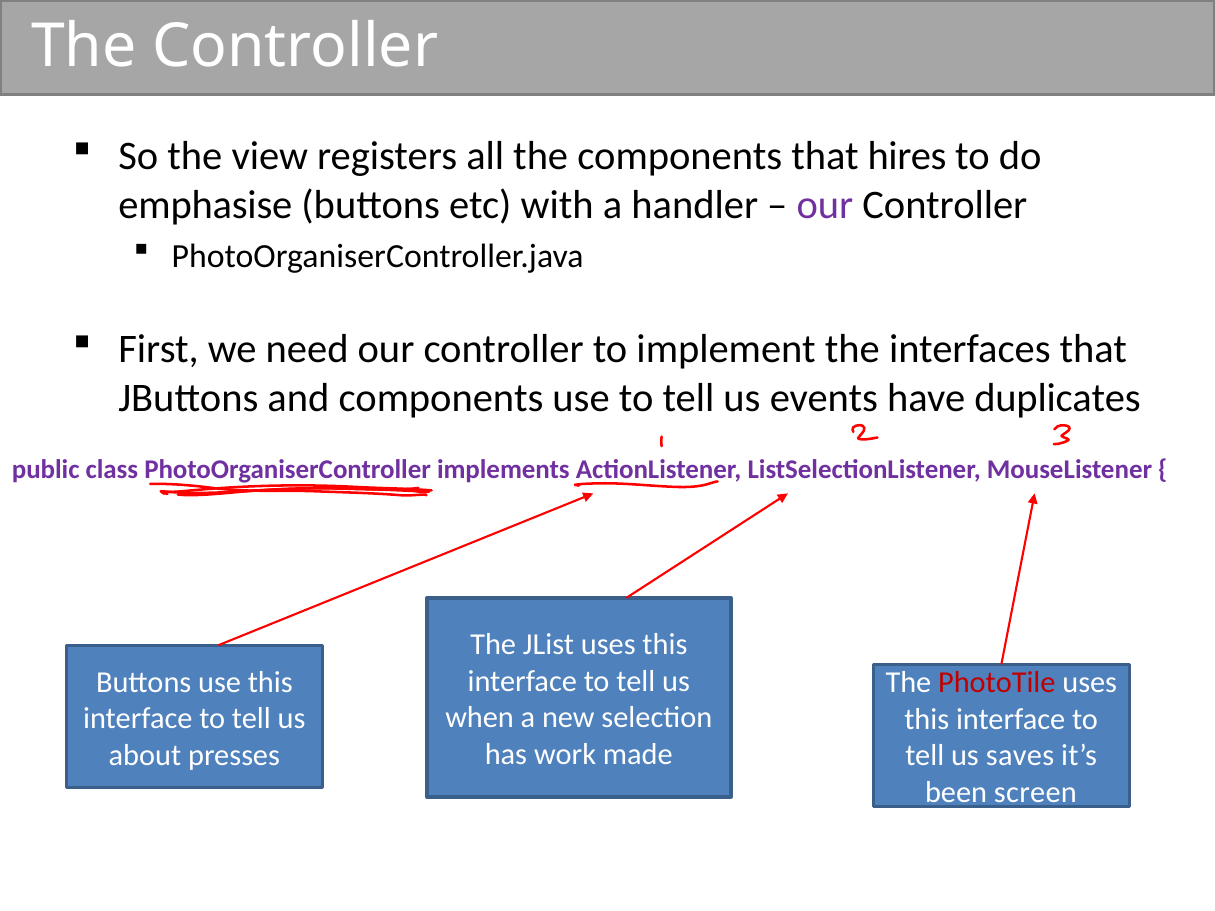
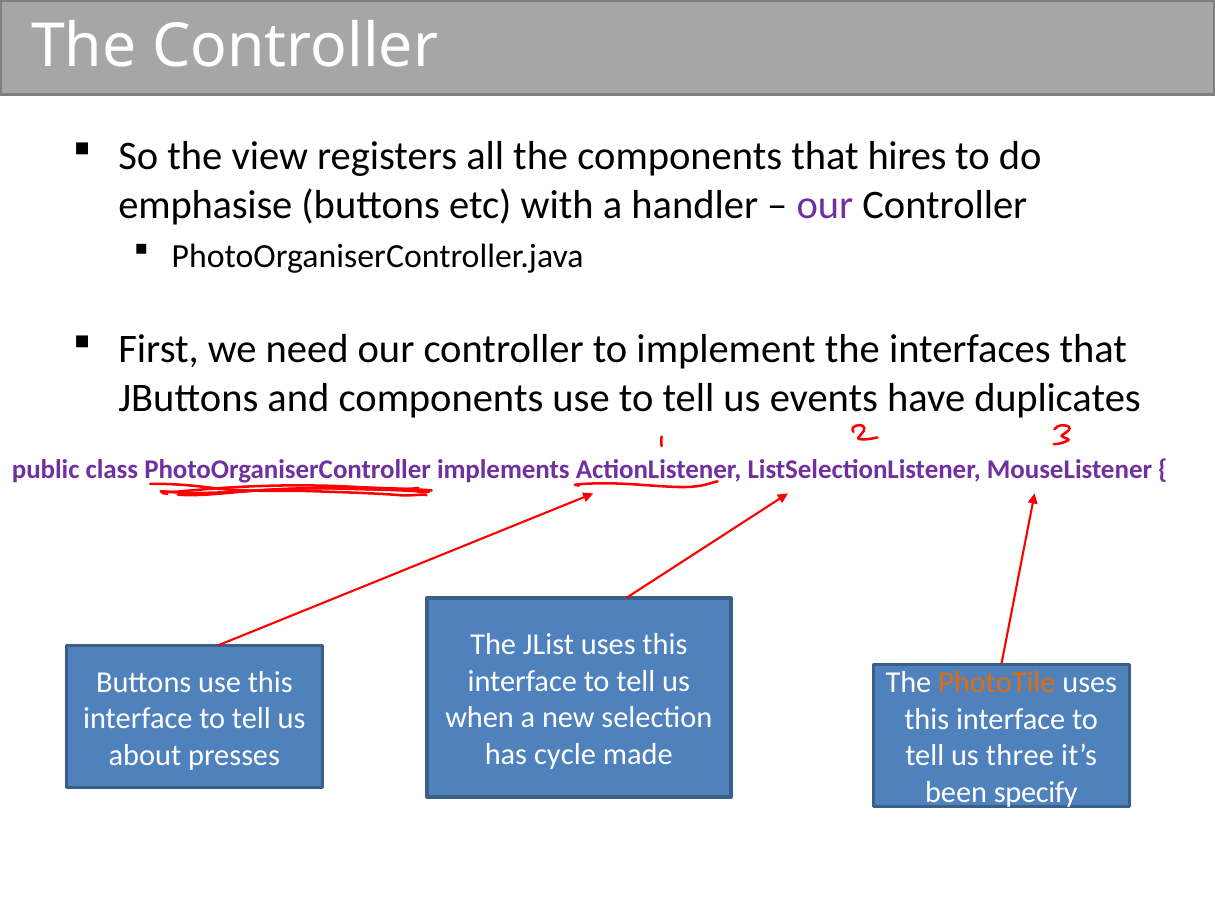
PhotoTile colour: red -> orange (997, 683)
work: work -> cycle (565, 754)
saves: saves -> three (1020, 756)
screen: screen -> specify (1036, 792)
